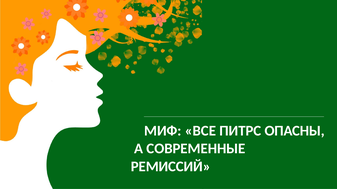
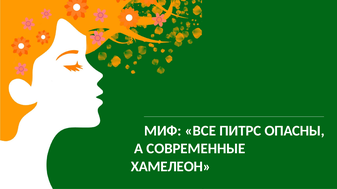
РЕМИССИЙ: РЕМИССИЙ -> ХАМЕЛЕОН (171, 167)
